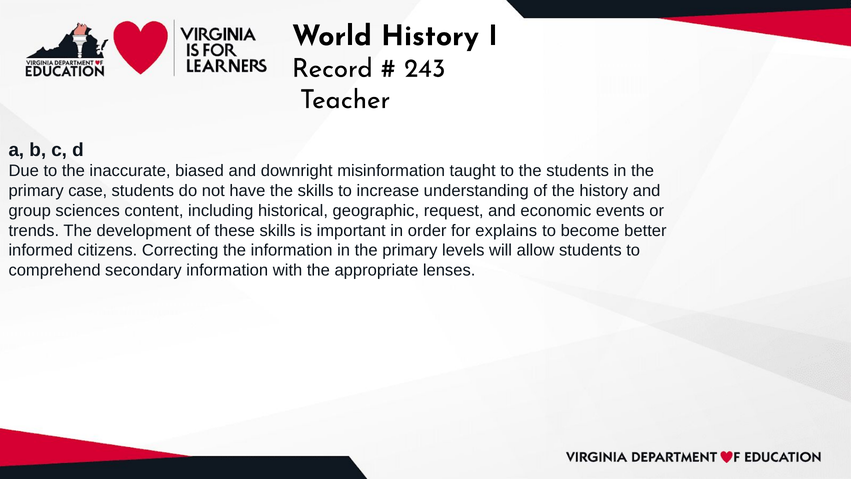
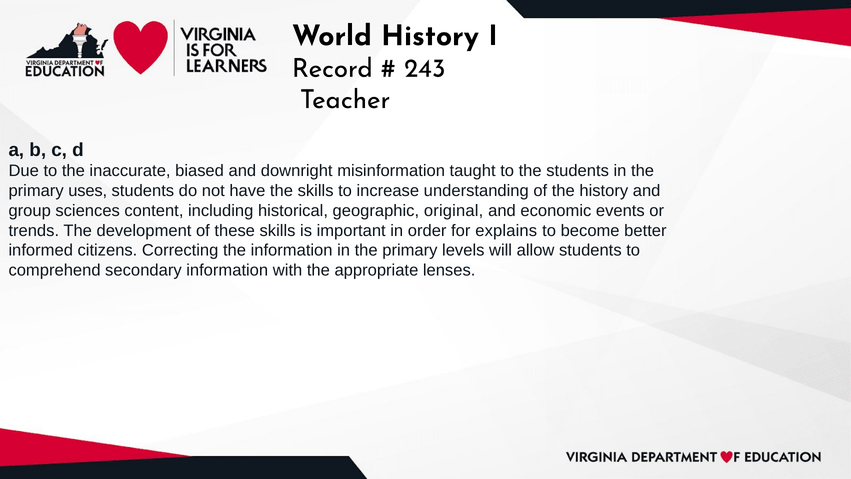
case: case -> uses (88, 191)
request: request -> original (454, 211)
